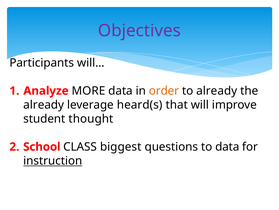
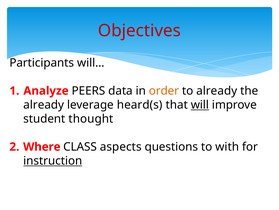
Objectives colour: purple -> red (139, 31)
MORE: MORE -> PEERS (89, 91)
will underline: none -> present (200, 104)
School: School -> Where (42, 146)
biggest: biggest -> aspects (121, 146)
to data: data -> with (227, 146)
